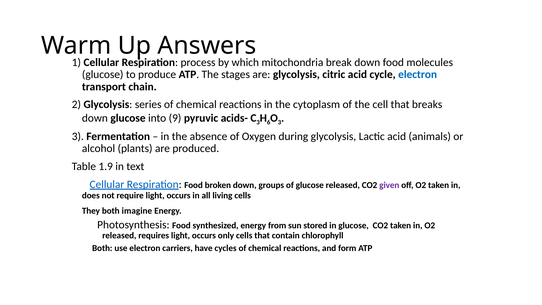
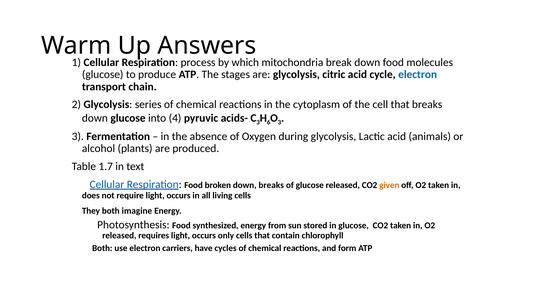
9: 9 -> 4 (175, 118)
1.9: 1.9 -> 1.7 (106, 166)
down groups: groups -> breaks (271, 185)
given colour: purple -> orange (389, 185)
